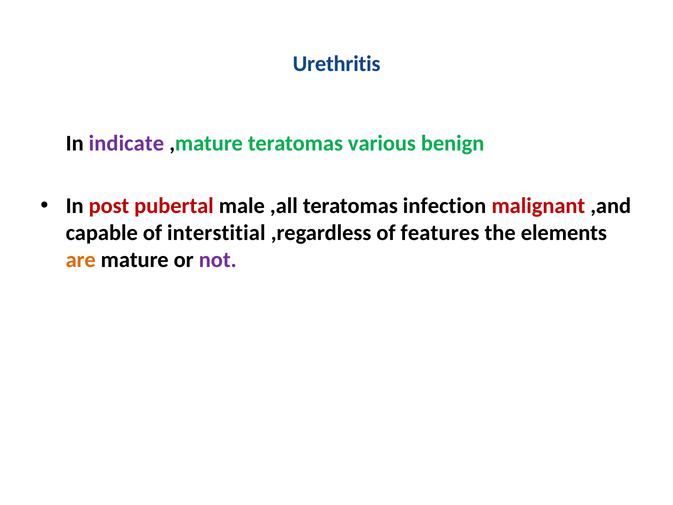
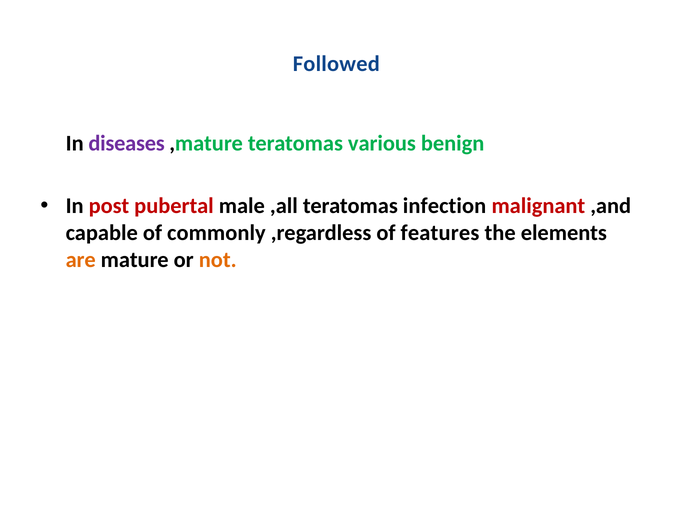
Urethritis: Urethritis -> Followed (336, 64)
indicate: indicate -> diseases (127, 143)
interstitial: interstitial -> commonly (216, 233)
not colour: purple -> orange (218, 260)
